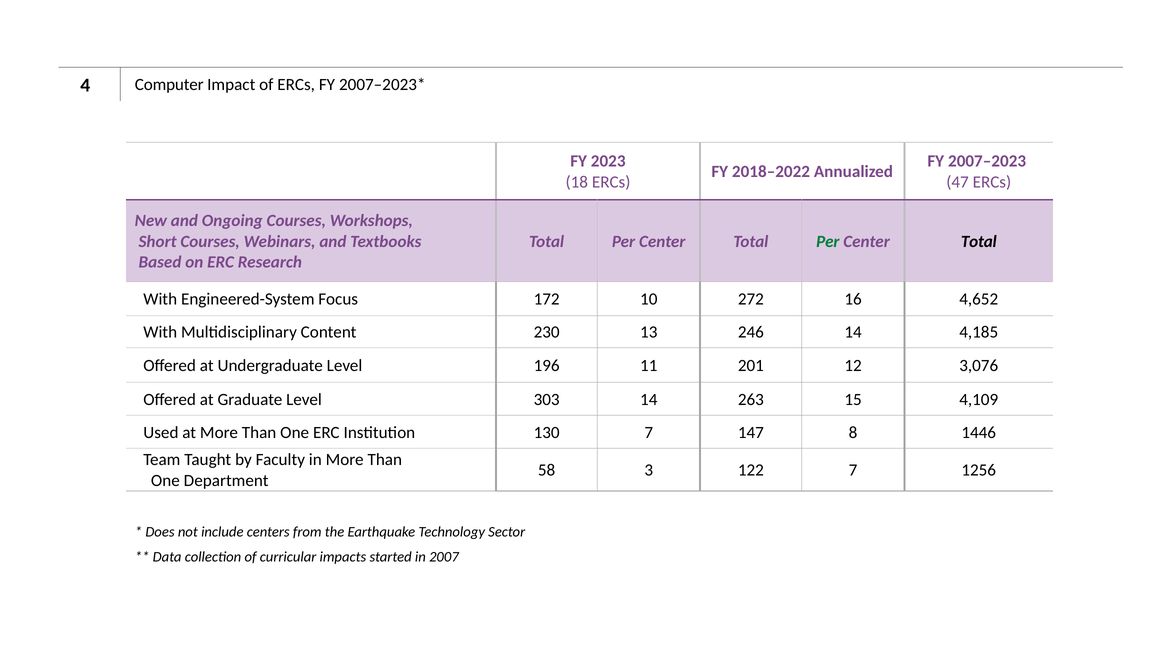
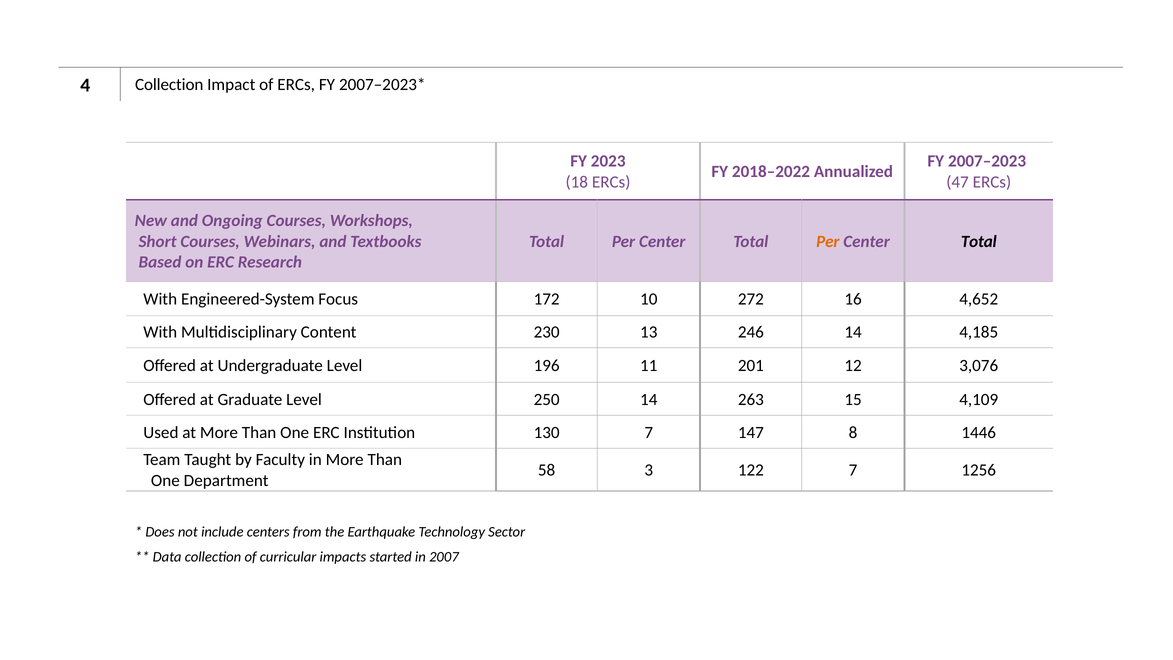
Computer: Computer -> Collection (169, 85)
Per colour: green -> orange (828, 241)
303: 303 -> 250 (547, 399)
